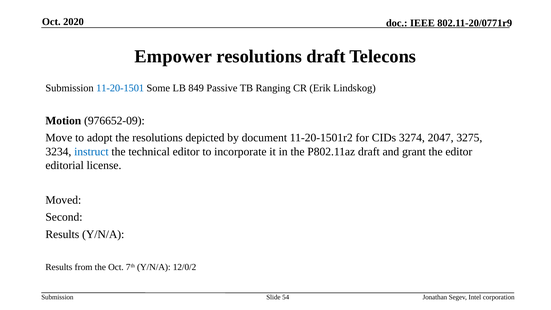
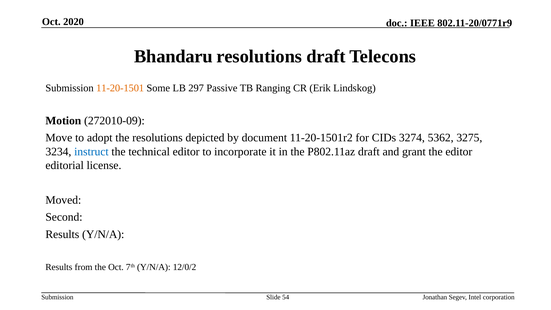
Empower: Empower -> Bhandaru (173, 56)
11-20-1501 colour: blue -> orange (120, 88)
849: 849 -> 297 (196, 88)
976652-09: 976652-09 -> 272010-09 (114, 121)
2047: 2047 -> 5362 (441, 138)
